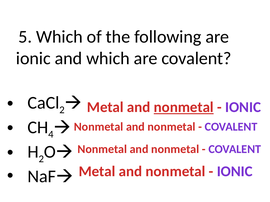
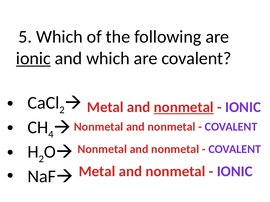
ionic underline: none -> present (33, 58)
